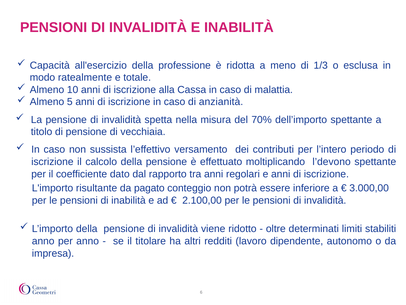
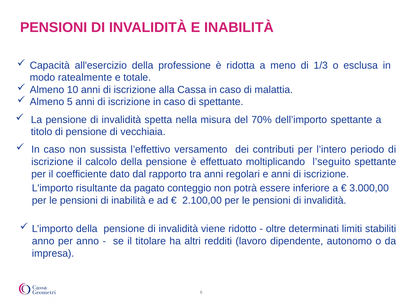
di anzianità: anzianità -> spettante (221, 102)
l’devono: l’devono -> l’seguito (332, 162)
